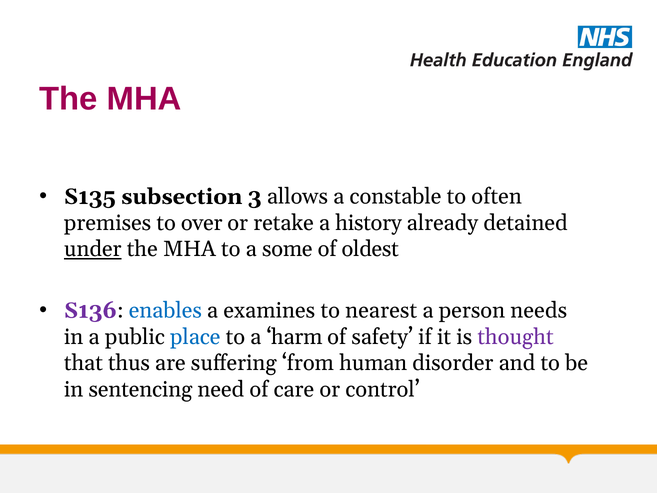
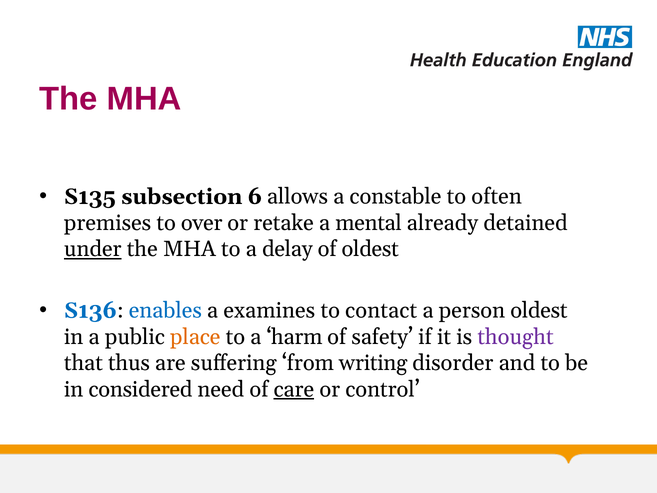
3: 3 -> 6 (255, 197)
history: history -> mental (369, 223)
some: some -> delay (287, 249)
S136 colour: purple -> blue (90, 310)
nearest: nearest -> contact (381, 310)
person needs: needs -> oldest (539, 310)
place colour: blue -> orange (195, 337)
human: human -> writing (373, 363)
sentencing: sentencing -> considered (141, 389)
care underline: none -> present (294, 389)
